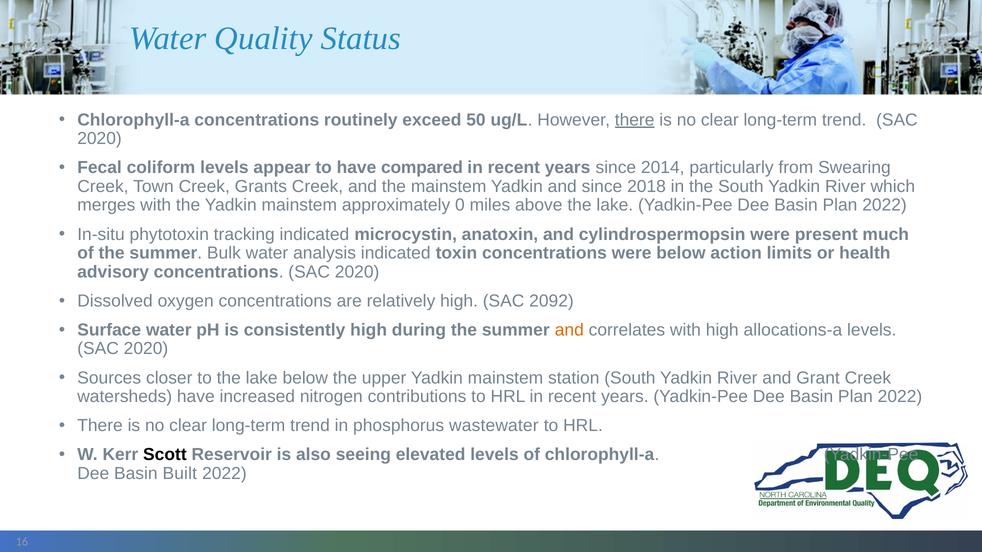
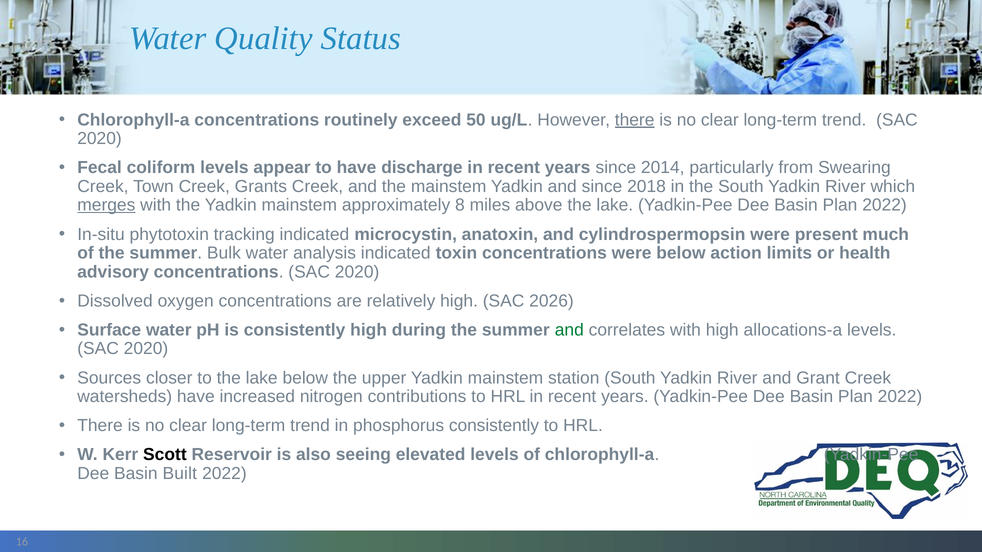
compared: compared -> discharge (422, 168)
merges underline: none -> present (106, 205)
0: 0 -> 8 (460, 205)
2092: 2092 -> 2026 (551, 301)
and colour: orange -> green (569, 330)
phosphorus wastewater: wastewater -> consistently (494, 426)
